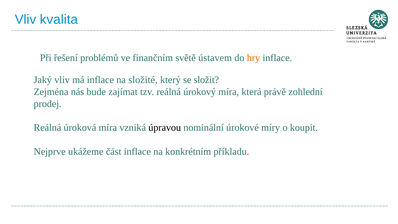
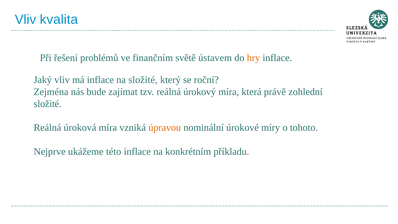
složit: složit -> roční (206, 80)
prodej: prodej -> složité (48, 104)
úpravou colour: black -> orange (165, 128)
koupit: koupit -> tohoto (304, 128)
část: část -> této (114, 151)
